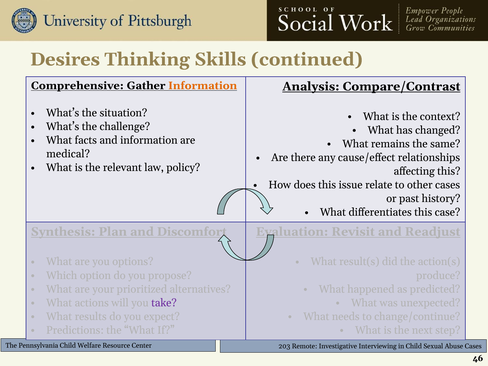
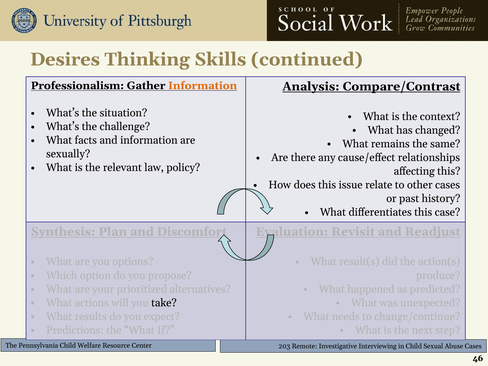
Comprehensive: Comprehensive -> Professionalism (77, 86)
medical: medical -> sexually (68, 154)
take colour: purple -> black (164, 303)
